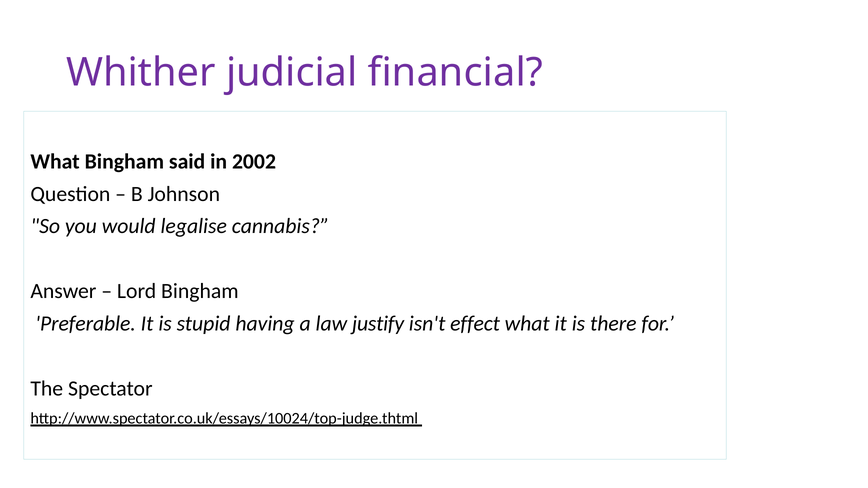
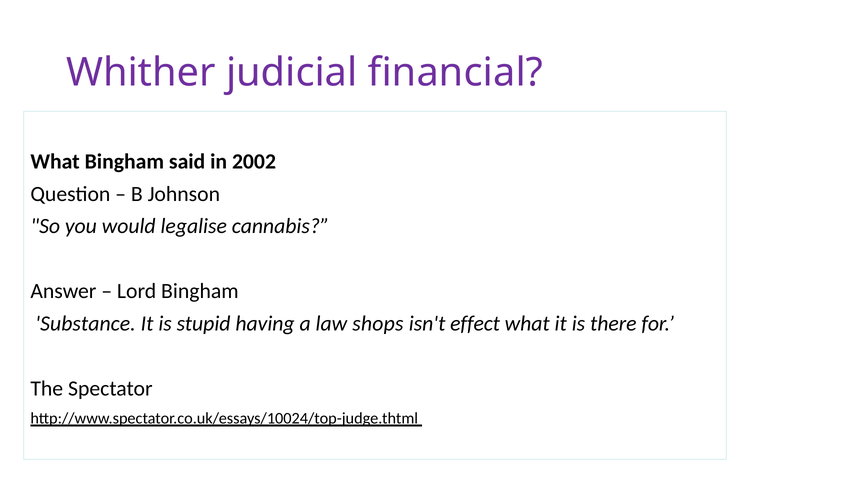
Preferable: Preferable -> Substance (86, 324)
justify: justify -> shops (378, 324)
